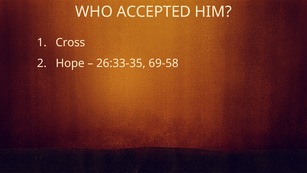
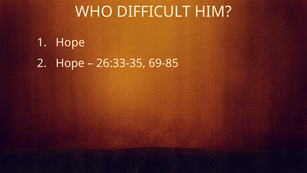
ACCEPTED: ACCEPTED -> DIFFICULT (154, 12)
Cross: Cross -> Hope (70, 42)
69-58: 69-58 -> 69-85 (164, 63)
